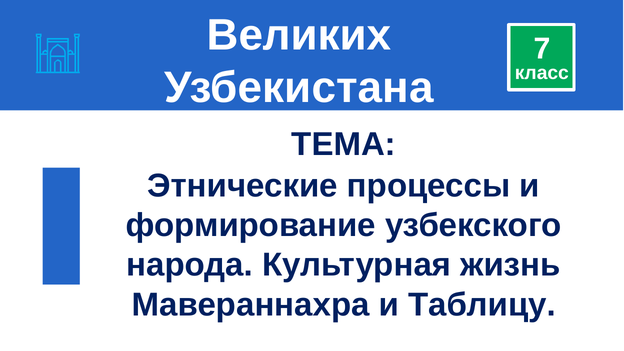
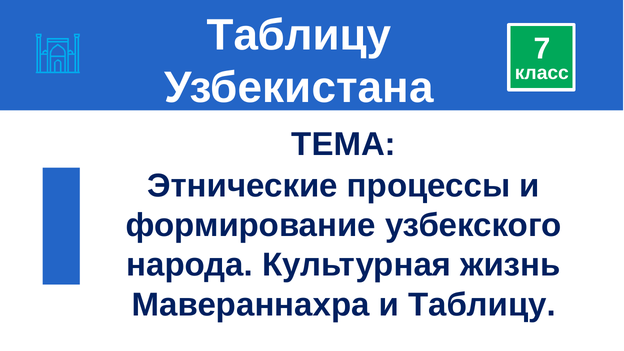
Великих: Великих -> Таблицу (299, 35)
